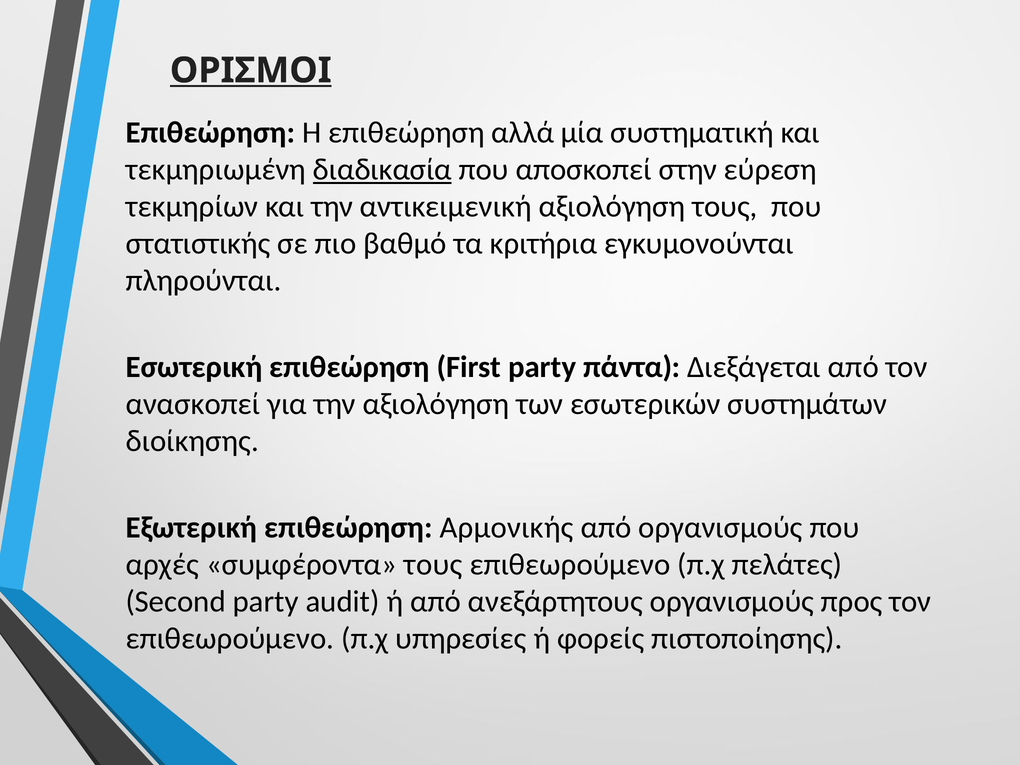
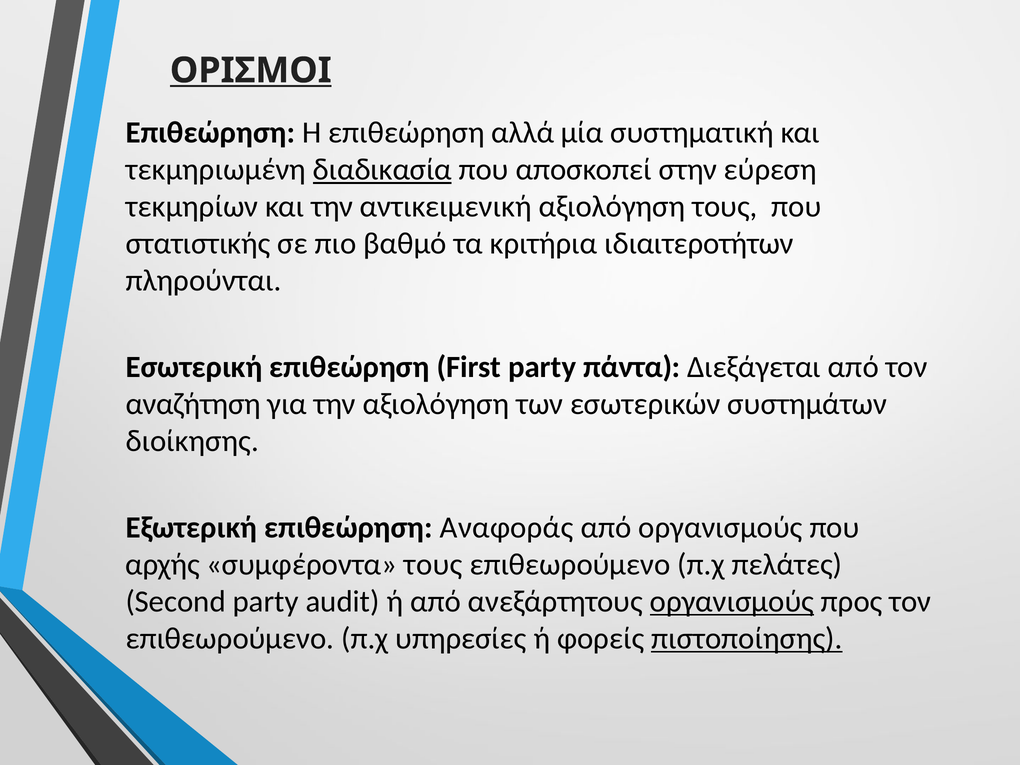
εγκυμονούνται: εγκυμονούνται -> ιδιαιτεροτήτων (699, 244)
ανασκοπεί: ανασκοπεί -> αναζήτηση (193, 404)
Αρμονικής: Αρμονικής -> Αναφοράς (507, 527)
αρχές: αρχές -> αρχής (163, 564)
οργανισμούς underline: none -> present (732, 601)
πιστοποίησης underline: none -> present (747, 638)
